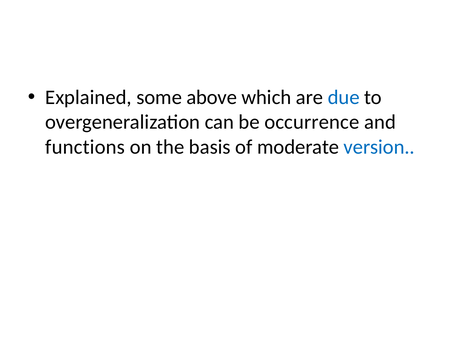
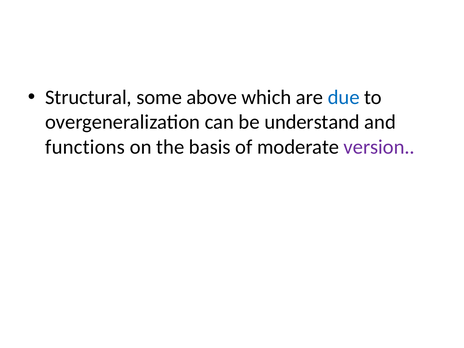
Explained: Explained -> Structural (89, 97)
occurrence: occurrence -> understand (312, 122)
version colour: blue -> purple (379, 147)
